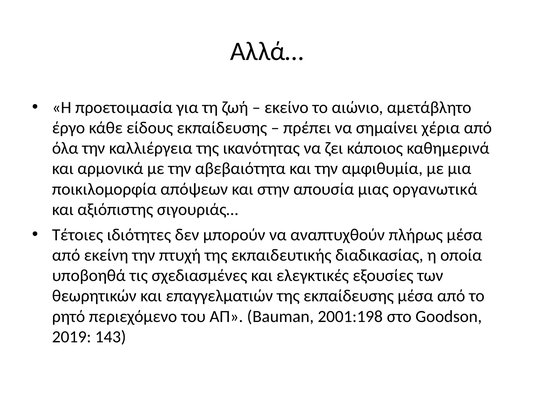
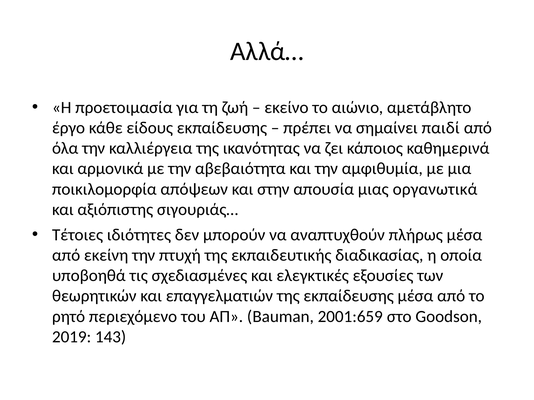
χέρια: χέρια -> παιδί (441, 128)
2001:198: 2001:198 -> 2001:659 (350, 317)
